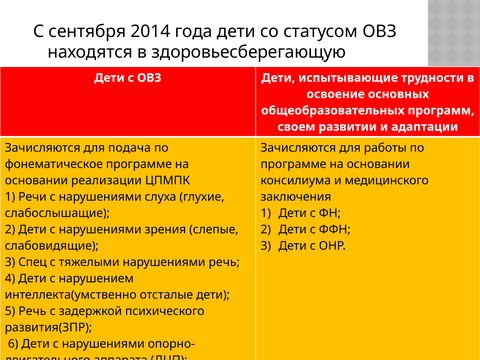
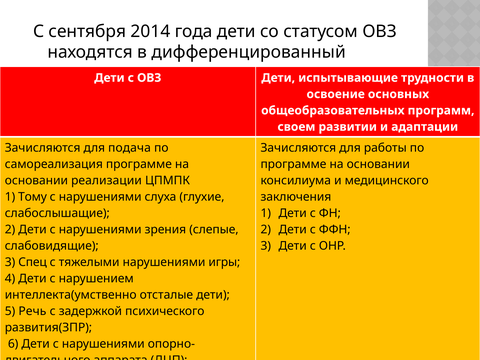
здоровьесберегающую: здоровьесберегающую -> дифференцированный (249, 52)
фонематическое: фонематическое -> самореализация (54, 164)
Речи: Речи -> Тому (33, 197)
нарушениями речь: речь -> игры (224, 262)
